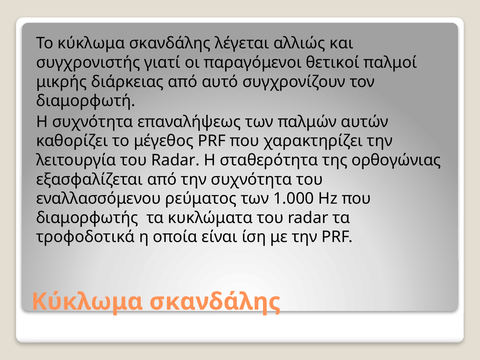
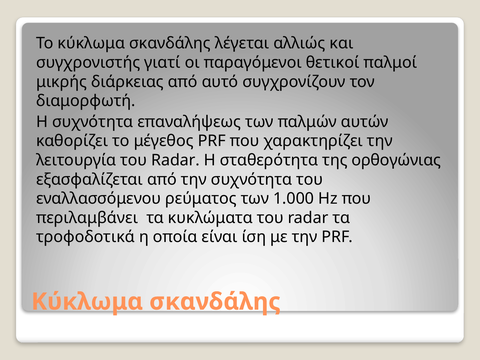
διαμορφωτής: διαμορφωτής -> περιλαμβάνει (87, 218)
